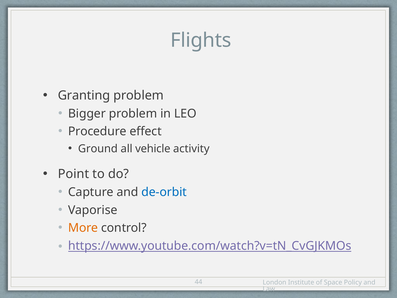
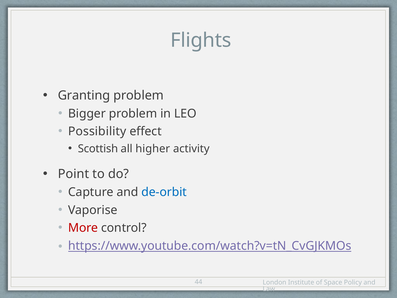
Procedure: Procedure -> Possibility (97, 131)
Ground: Ground -> Scottish (98, 148)
vehicle: vehicle -> higher (153, 148)
More colour: orange -> red (83, 228)
